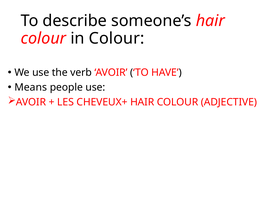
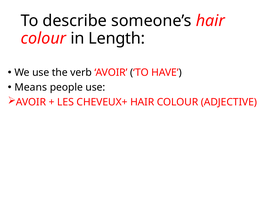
in Colour: Colour -> Length (117, 38)
